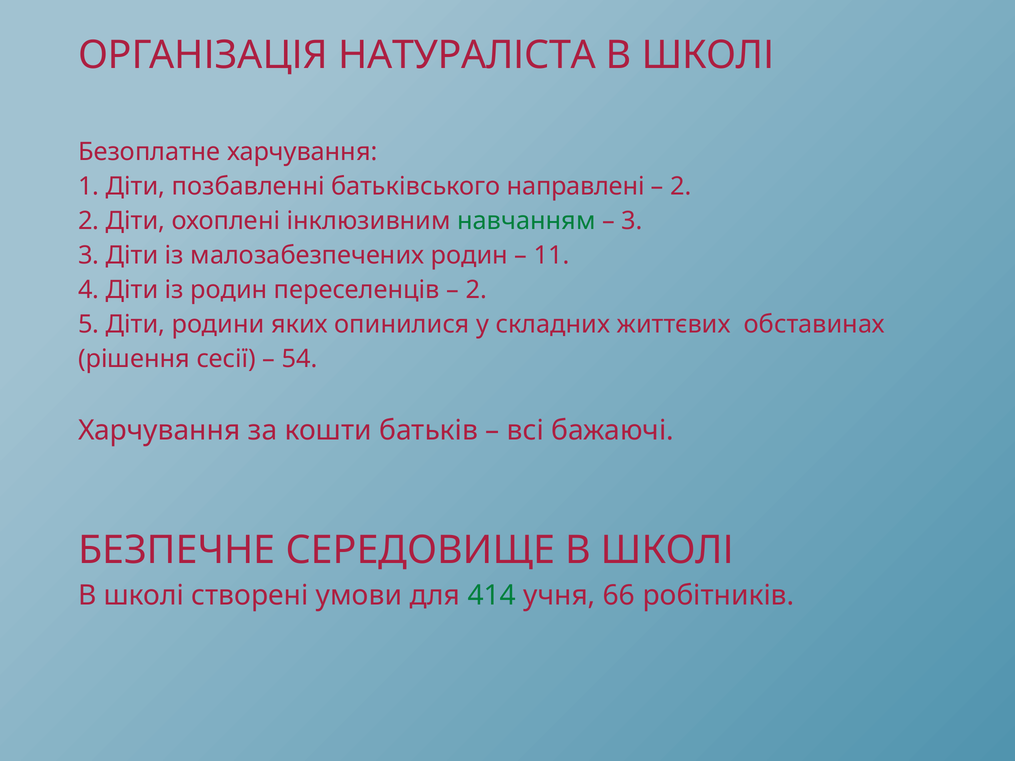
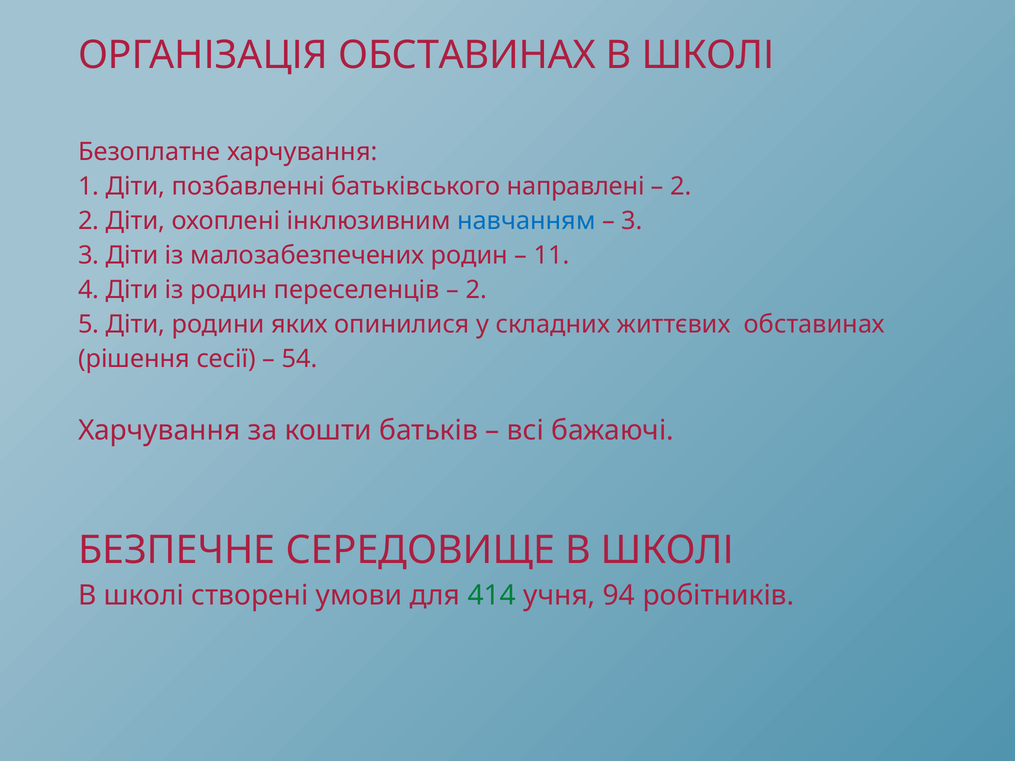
ОРГАНІЗАЦІЯ НАТУРАЛІСТА: НАТУРАЛІСТА -> ОБСТАВИНАХ (467, 55)
навчанням colour: green -> blue (526, 221)
66: 66 -> 94 (619, 596)
